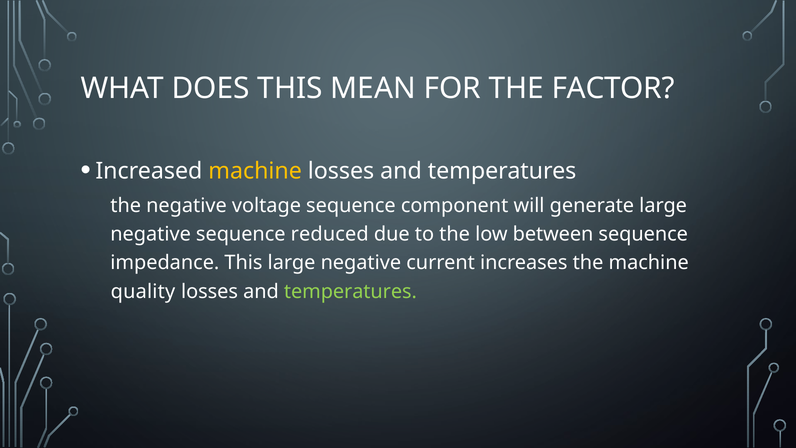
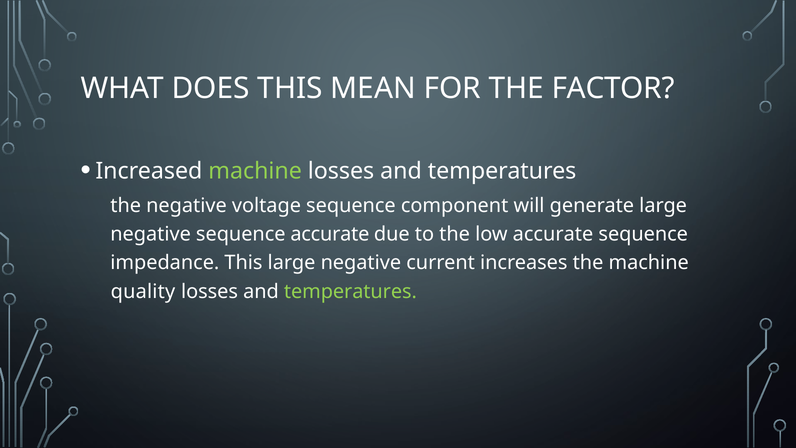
machine colour: yellow -> light green (255, 171)
sequence reduced: reduced -> accurate (330, 234)
low between: between -> accurate (553, 234)
